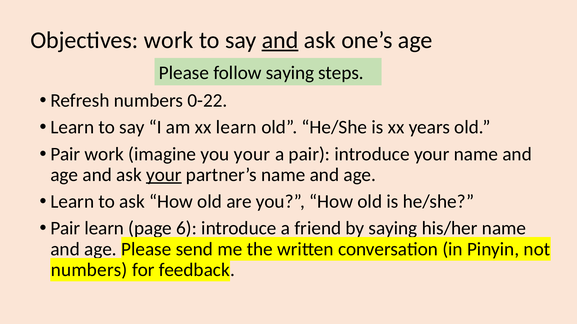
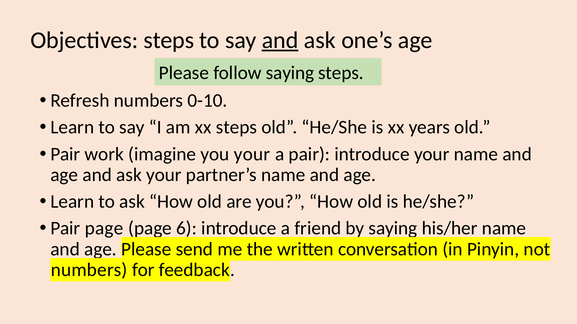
Objectives work: work -> steps (169, 40)
0-22: 0-22 -> 0-10 (207, 101)
xx learn: learn -> steps (236, 128)
your underline: present -> none (164, 175)
Pair learn: learn -> page (104, 229)
